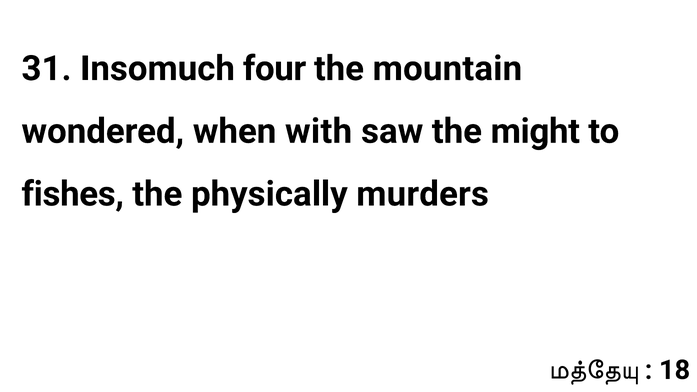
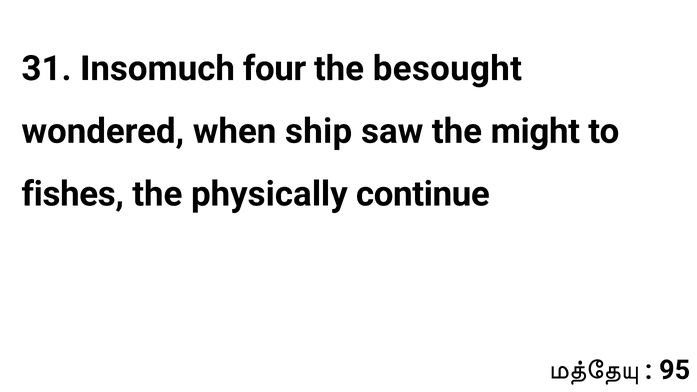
mountain: mountain -> besought (447, 69)
with: with -> ship (319, 131)
murders: murders -> continue (423, 194)
18: 18 -> 95 (675, 370)
